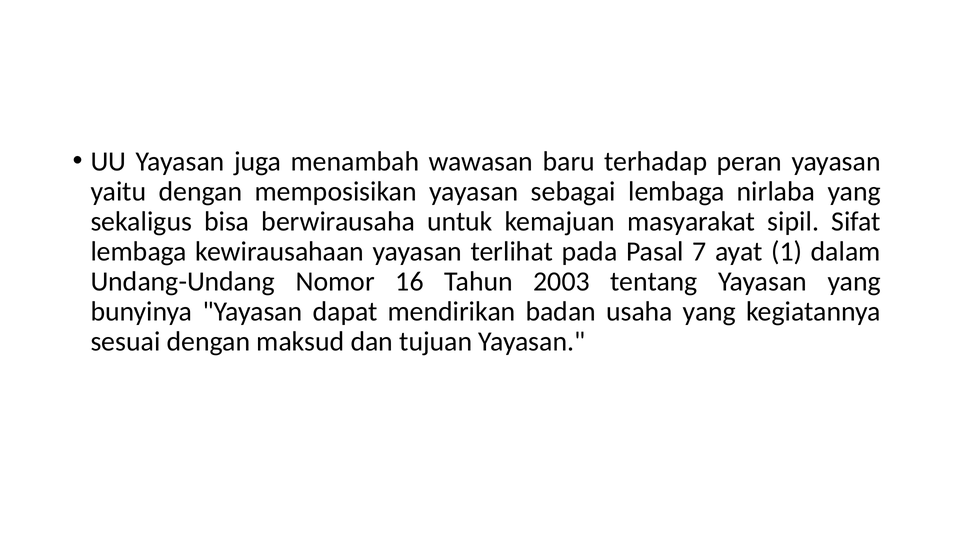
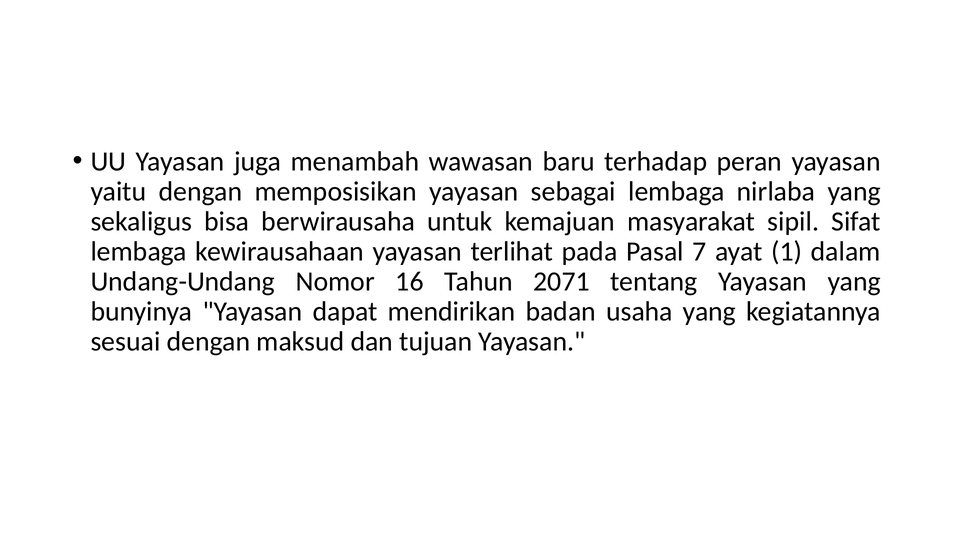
2003: 2003 -> 2071 (562, 281)
